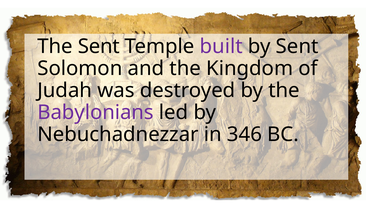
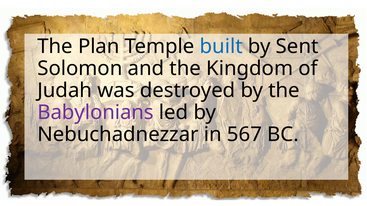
The Sent: Sent -> Plan (99, 47)
built colour: purple -> blue (221, 47)
346: 346 -> 567 (244, 135)
